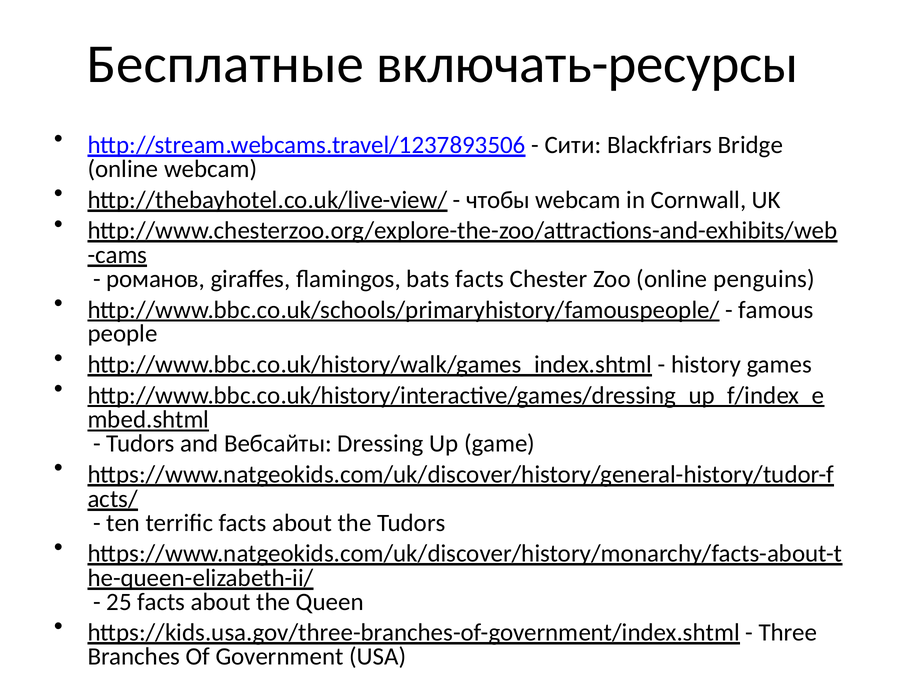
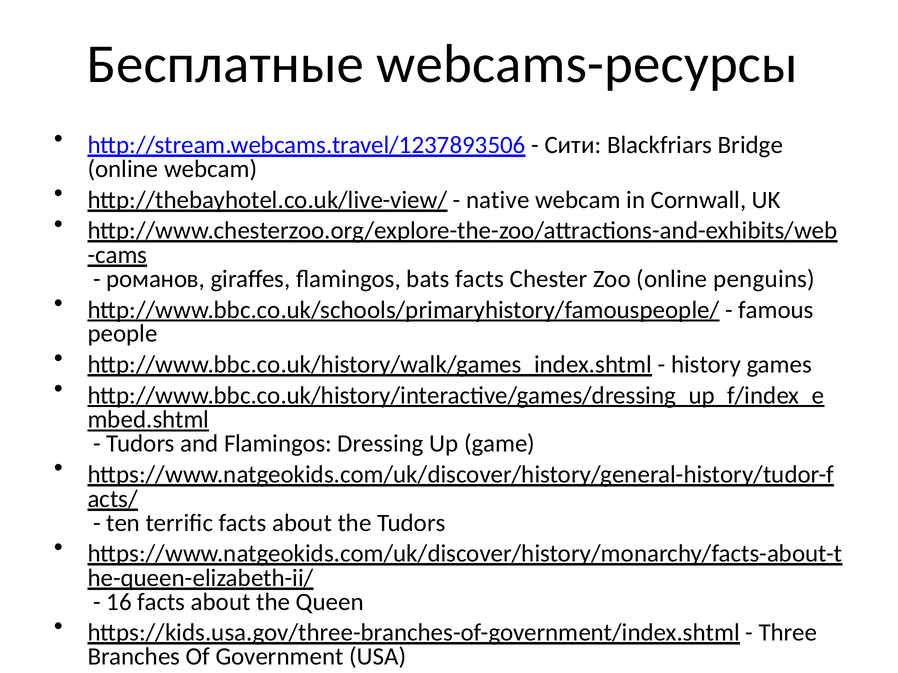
включать-ресурсы: включать-ресурсы -> webcams-ресурсы (587, 64)
чтобы: чтобы -> native (498, 200)
and Вебсайты: Вебсайты -> Flamingos (278, 444)
25: 25 -> 16 (119, 602)
